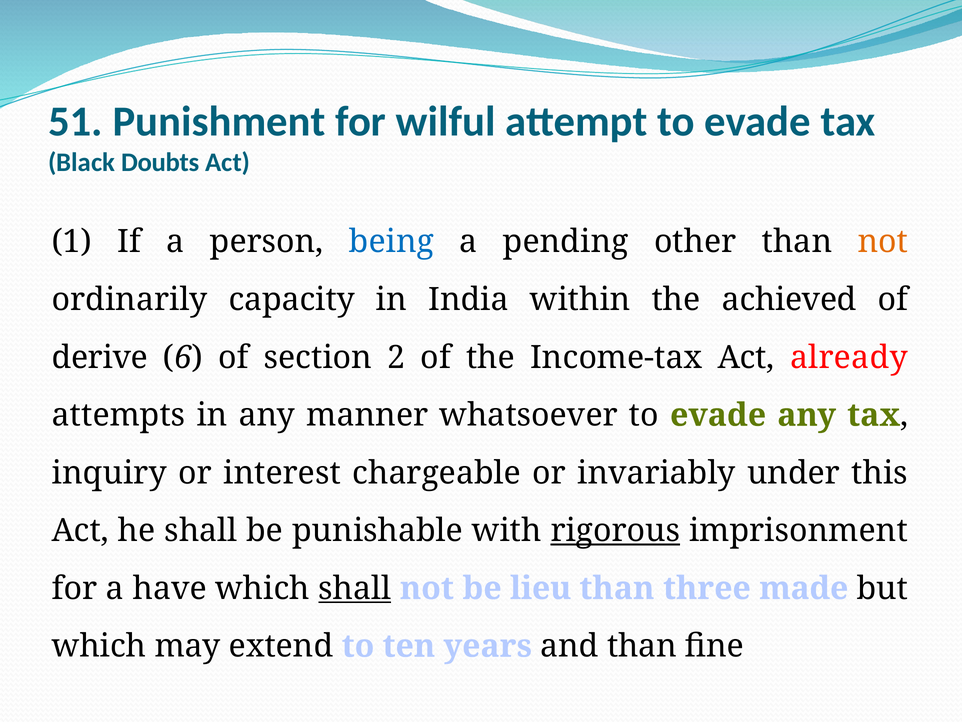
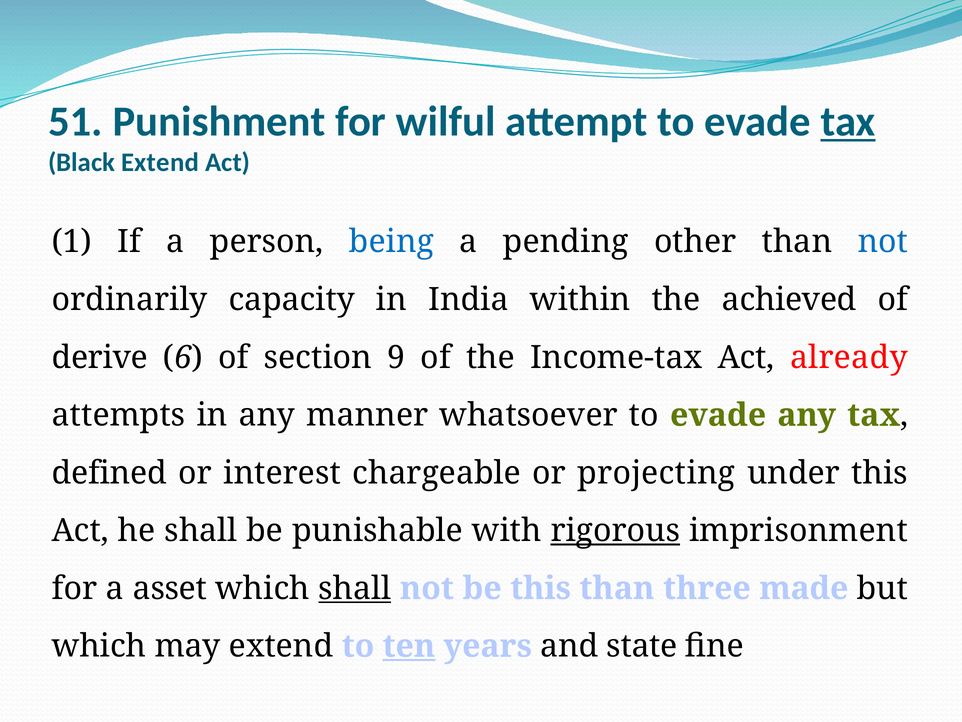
tax underline: none -> present (848, 122)
Black Doubts: Doubts -> Extend (160, 162)
not colour: orange -> blue (883, 242)
2: 2 -> 9 (396, 357)
inquiry: inquiry -> defined (109, 473)
invariably: invariably -> projecting (656, 473)
have: have -> asset (170, 588)
be lieu: lieu -> this (541, 588)
ten underline: none -> present (409, 646)
and than: than -> state (642, 646)
